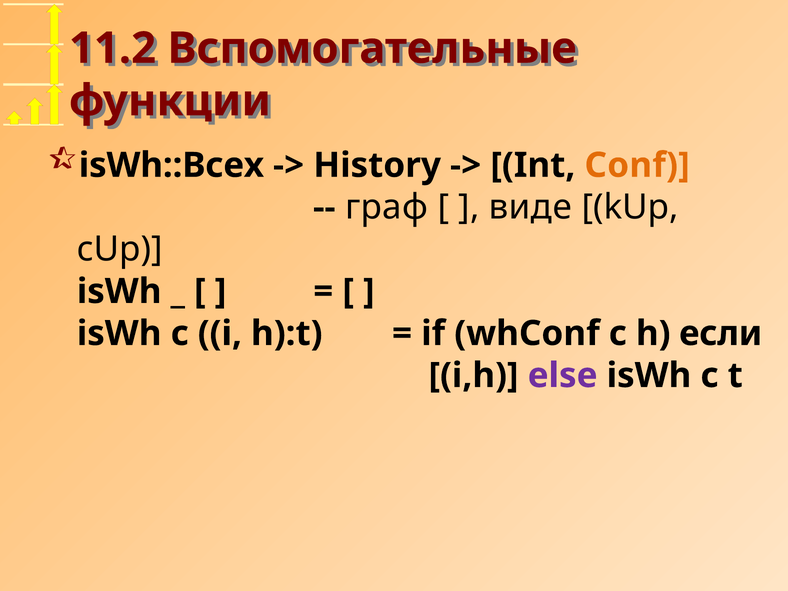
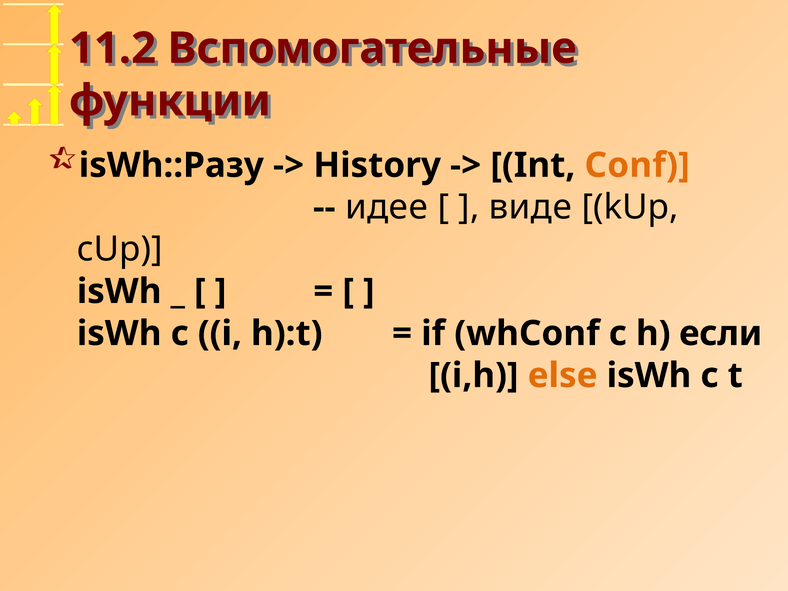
isWh::Всех: isWh::Всех -> isWh::Разу (171, 165)
граф: граф -> идее (387, 207)
else colour: purple -> orange (563, 375)
